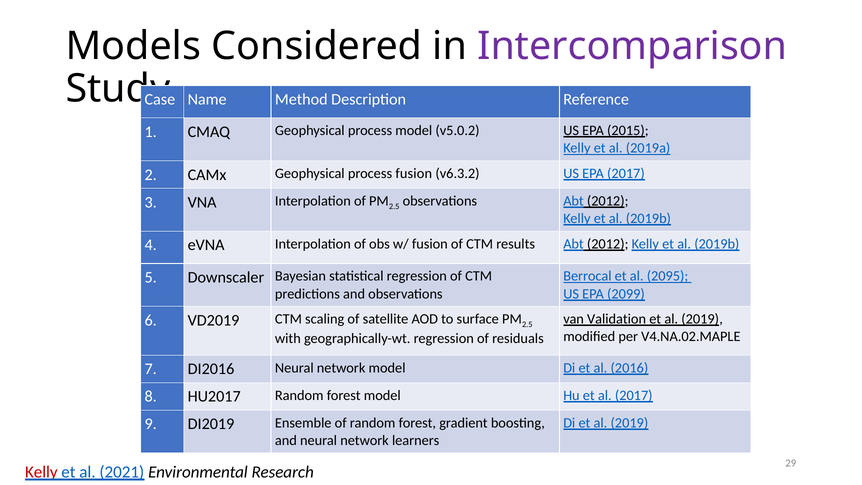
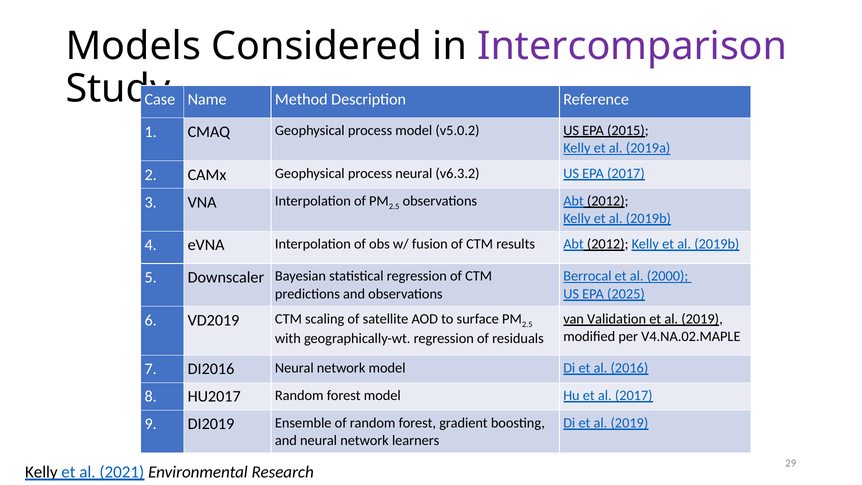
process fusion: fusion -> neural (414, 174)
2095: 2095 -> 2000 (667, 276)
2099: 2099 -> 2025 (626, 294)
Kelly colour: red -> black (41, 472)
